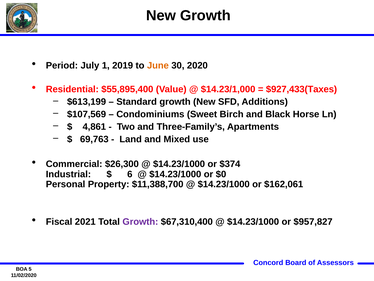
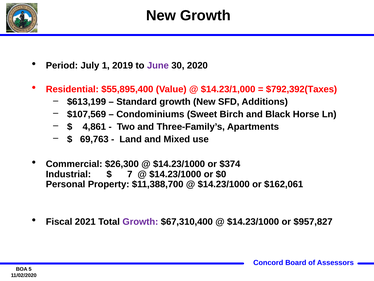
June colour: orange -> purple (158, 66)
$927,433(Taxes: $927,433(Taxes -> $792,392(Taxes (301, 89)
6: 6 -> 7 (130, 174)
